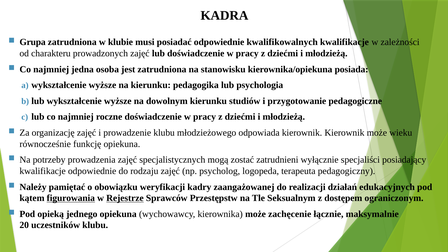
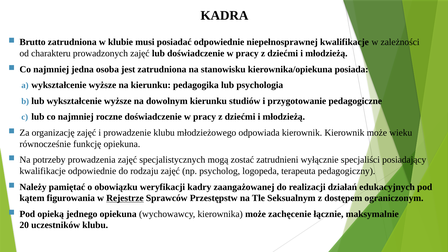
Grupa: Grupa -> Brutto (33, 42)
kwalifikowalnych: kwalifikowalnych -> niepełnosprawnej (282, 42)
figurowania underline: present -> none (71, 198)
